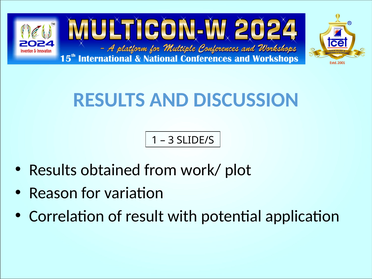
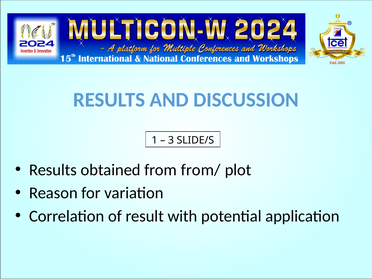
work/: work/ -> from/ (201, 170)
